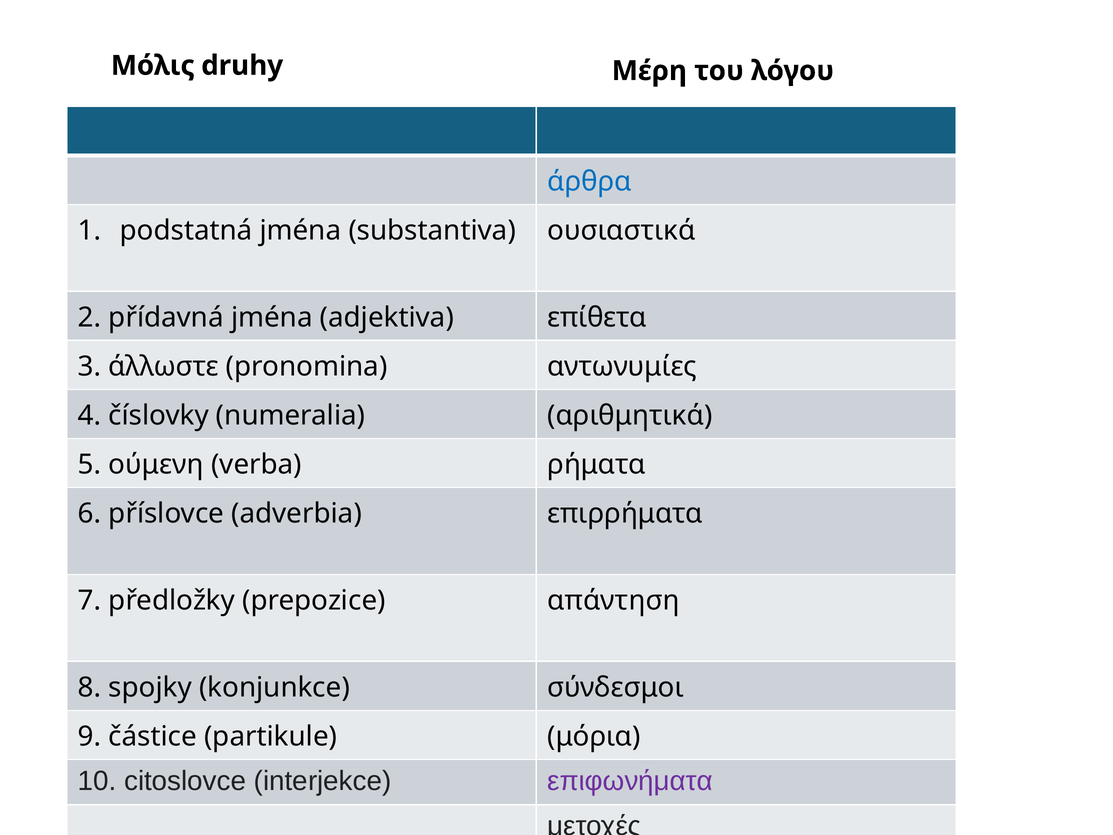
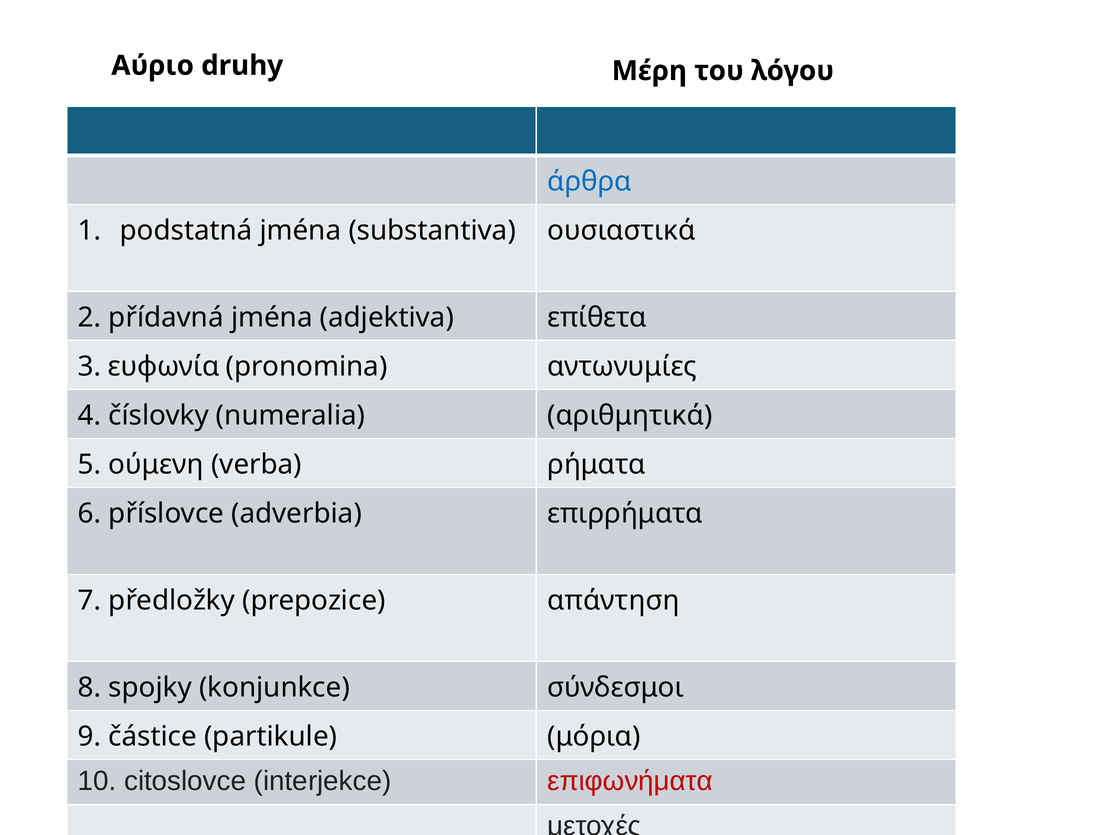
Μόλις: Μόλις -> Αύριο (153, 66)
άλλωστε: άλλωστε -> ευφωνία (164, 366)
επιφωνήματα colour: purple -> red (630, 781)
